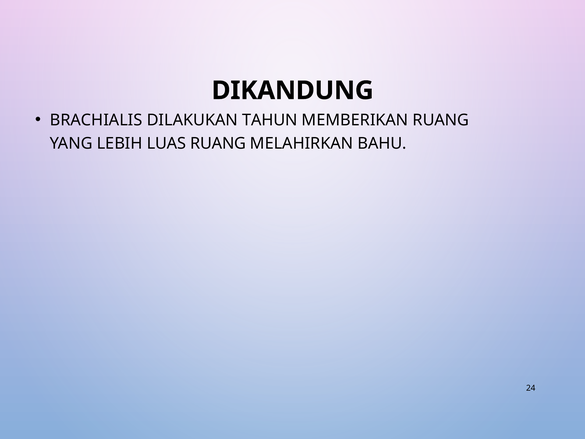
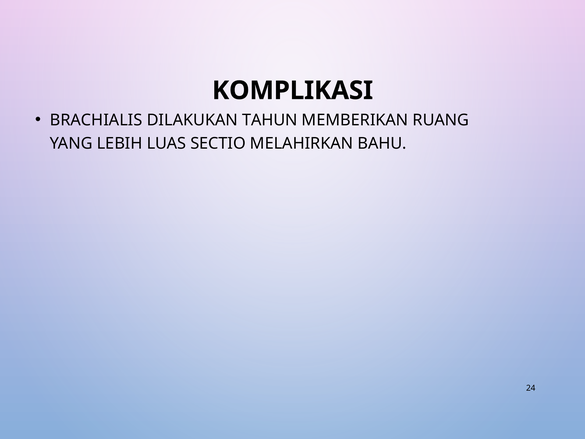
DIKANDUNG: DIKANDUNG -> KOMPLIKASI (293, 90)
LUAS RUANG: RUANG -> SECTIO (218, 144)
